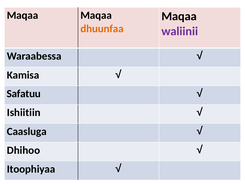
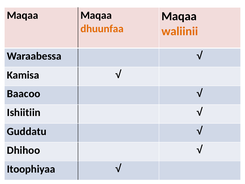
waliinii colour: purple -> orange (180, 31)
Safatuu: Safatuu -> Baacoo (24, 94)
Caasluga: Caasluga -> Guddatu (27, 131)
